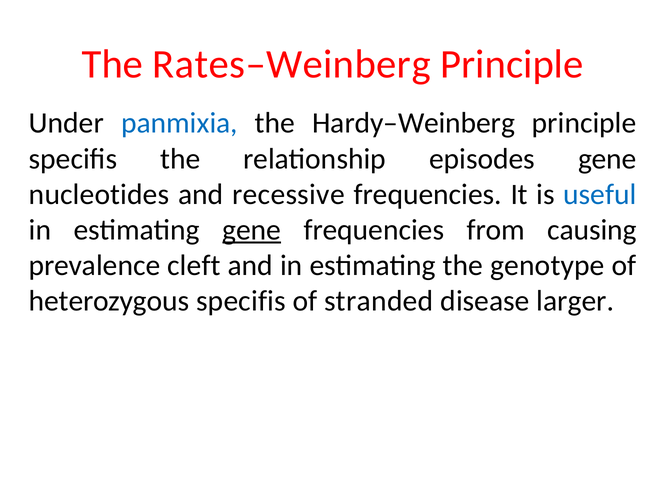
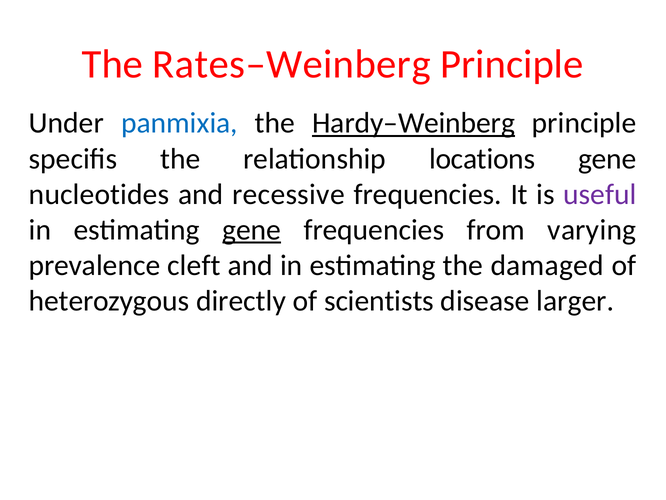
Hardy–Weinberg underline: none -> present (414, 123)
episodes: episodes -> locations (482, 159)
useful colour: blue -> purple (600, 194)
causing: causing -> varying (592, 230)
genotype: genotype -> damaged (547, 265)
heterozygous specifis: specifis -> directly (241, 301)
stranded: stranded -> scientists (379, 301)
